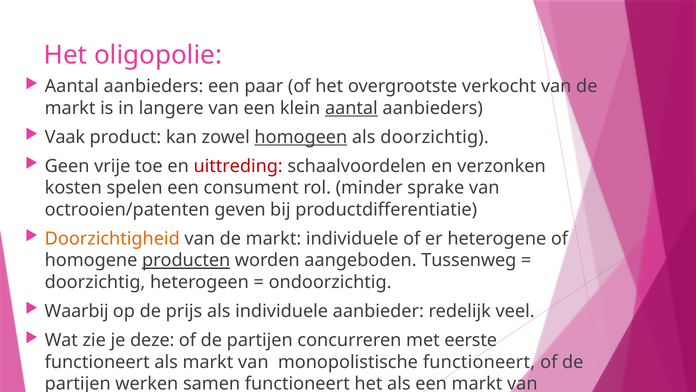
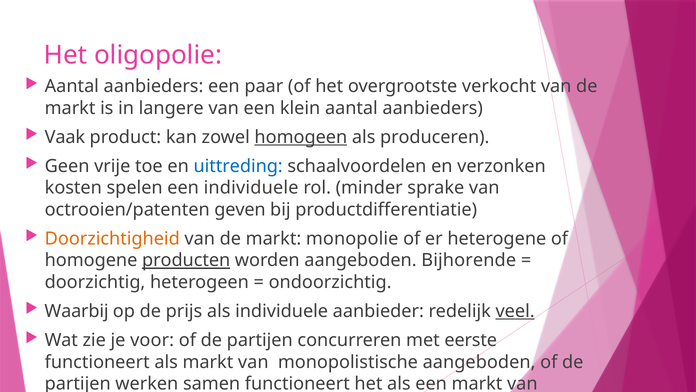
aantal underline: present -> none (351, 108)
als doorzichtig: doorzichtig -> produceren (435, 137)
uittreding colour: red -> blue (238, 166)
een consument: consument -> individuele (251, 188)
markt individuele: individuele -> monopolie (352, 238)
Tussenweg: Tussenweg -> Bijhorende (469, 260)
veel underline: none -> present (515, 311)
deze: deze -> voor (152, 340)
monopolistische functioneert: functioneert -> aangeboden (479, 362)
